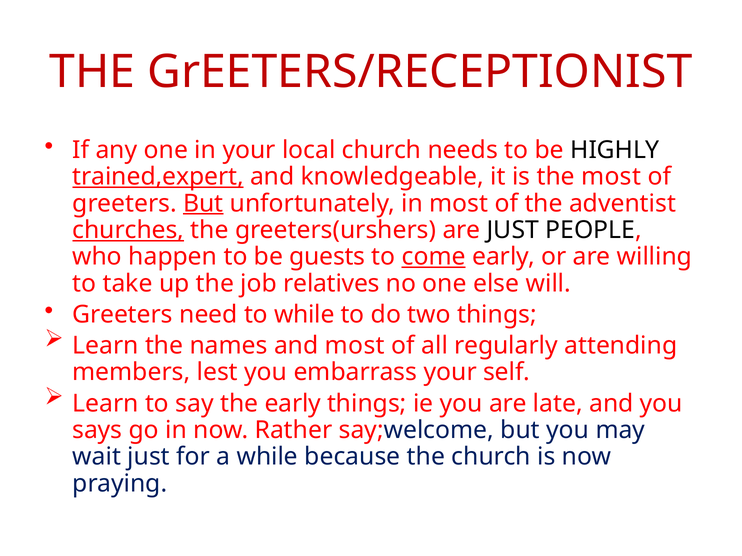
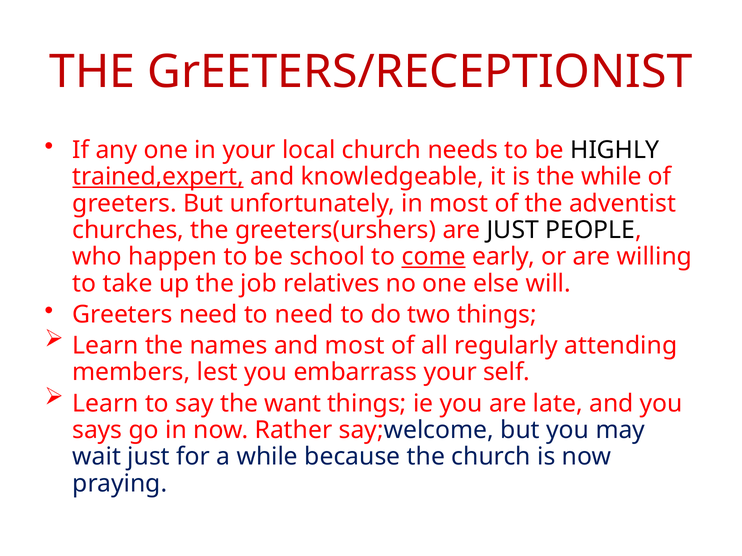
the most: most -> while (611, 177)
But underline: present -> none (203, 204)
churches underline: present -> none (128, 230)
guests: guests -> school (327, 257)
to while: while -> need (304, 315)
the early: early -> want (293, 404)
